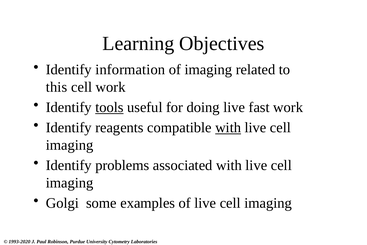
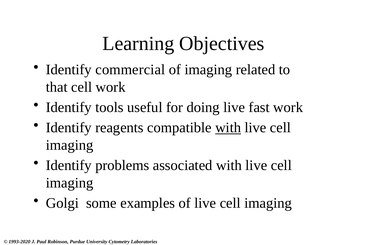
information: information -> commercial (130, 69)
this: this -> that (57, 87)
tools underline: present -> none (109, 107)
